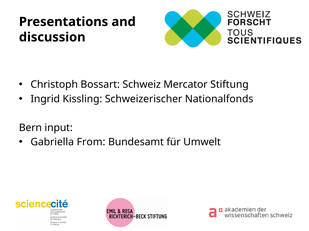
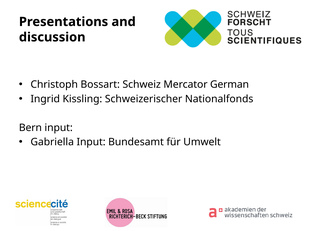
Stiftung: Stiftung -> German (230, 85)
Gabriella From: From -> Input (91, 143)
